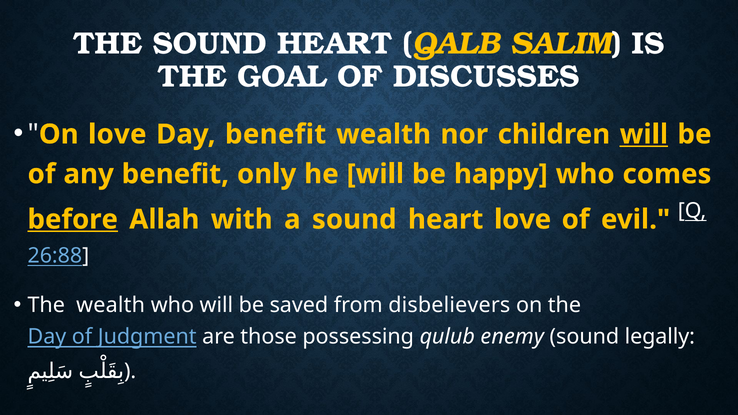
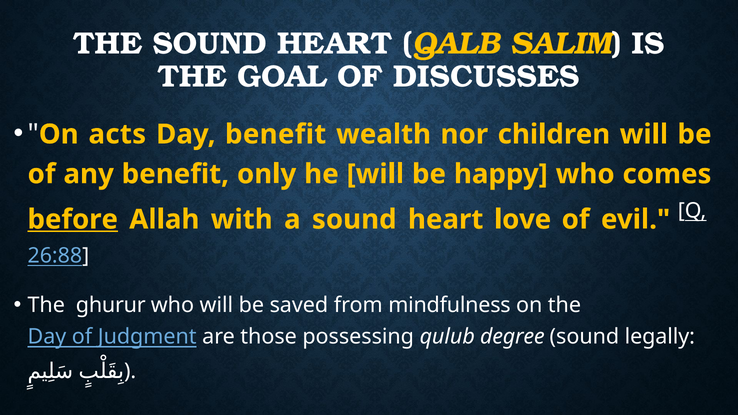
On love: love -> acts (117, 134)
will underline: present -> none (644, 134)
The wealth: wealth -> ghurur (111, 305)
disbelievers: disbelievers -> mindfulness (449, 305)
enemy: enemy -> degree (512, 337)
